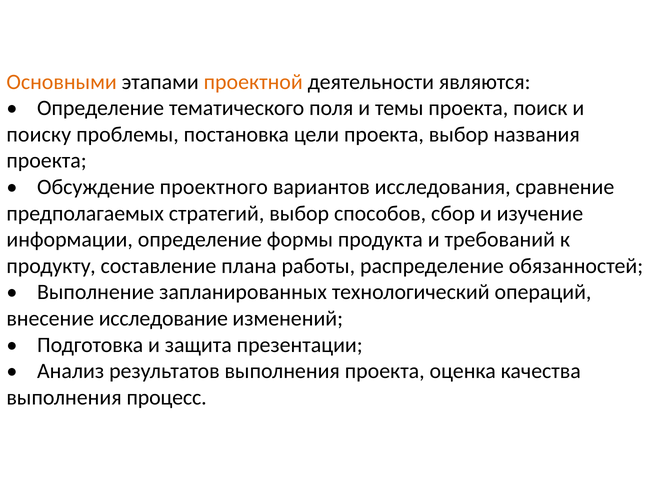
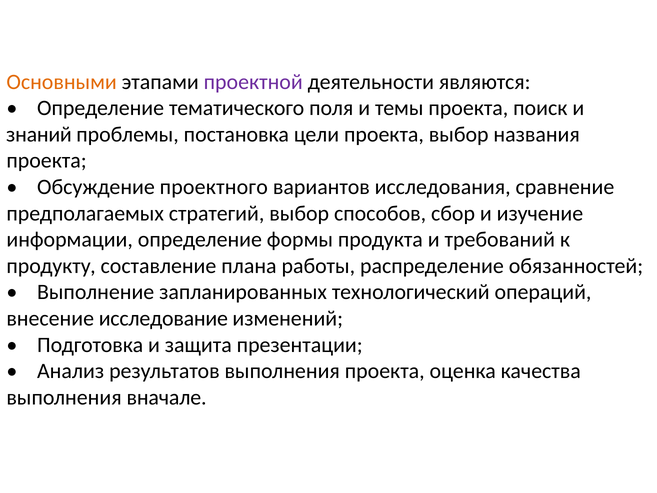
проектной colour: orange -> purple (253, 82)
поиску: поиску -> знаний (39, 134)
процесс: процесс -> вначале (167, 397)
